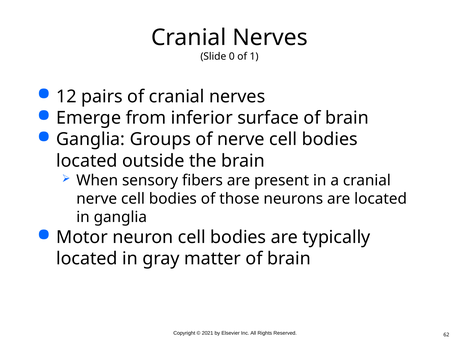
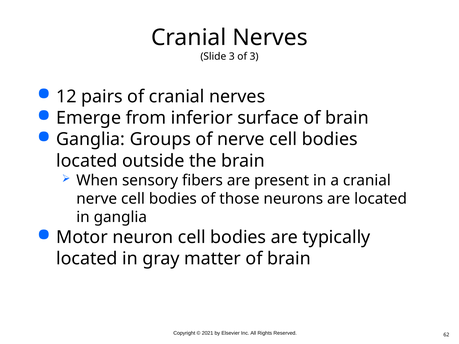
Slide 0: 0 -> 3 (232, 57)
of 1: 1 -> 3 (254, 57)
